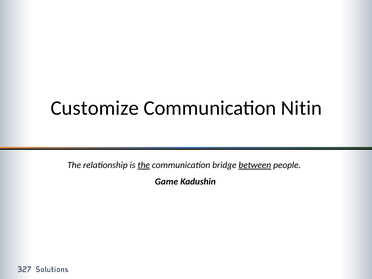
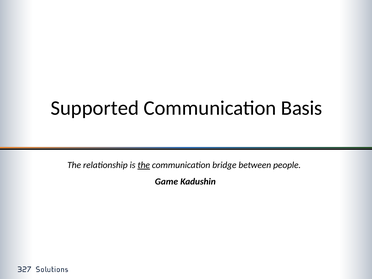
Customize: Customize -> Supported (95, 108)
Nitin: Nitin -> Basis (302, 108)
between underline: present -> none (255, 165)
